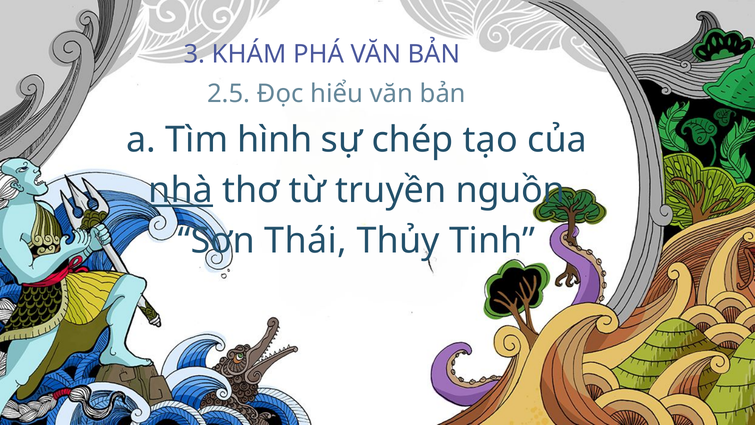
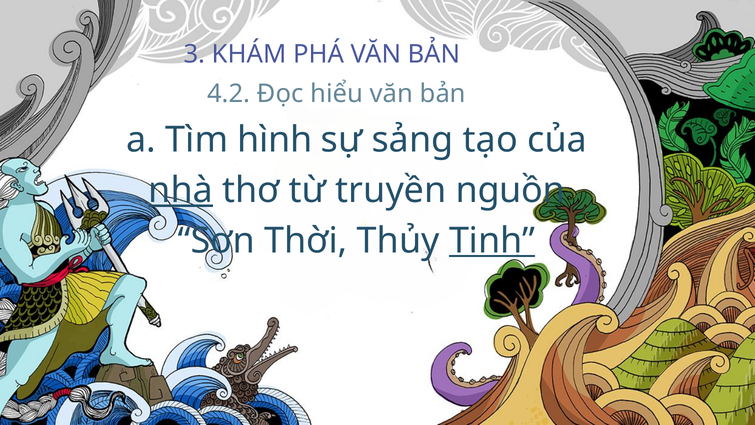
2.5: 2.5 -> 4.2 (229, 94)
chép: chép -> sảng (413, 140)
Thái: Thái -> Thời (306, 240)
Tinh underline: none -> present (492, 240)
